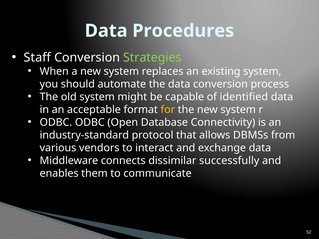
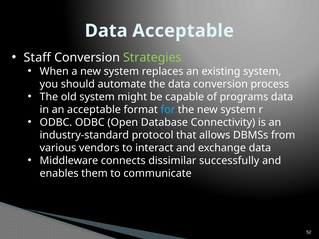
Data Procedures: Procedures -> Acceptable (183, 31)
identified: identified -> programs (244, 97)
for colour: yellow -> light blue (168, 110)
